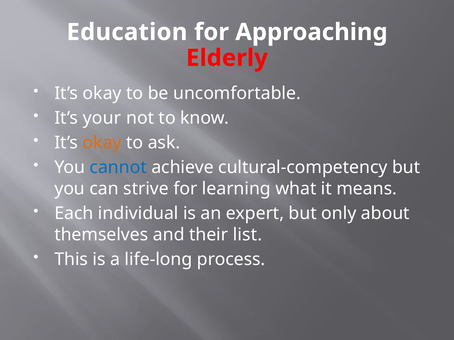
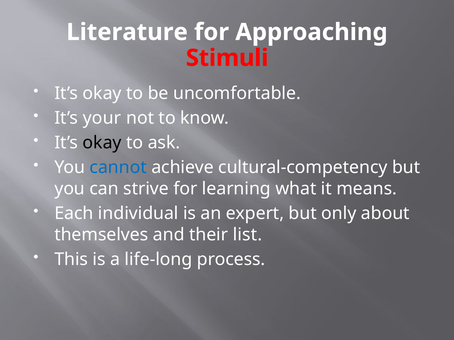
Education: Education -> Literature (127, 32)
Elderly: Elderly -> Stimuli (227, 58)
okay colour: orange -> black (102, 143)
